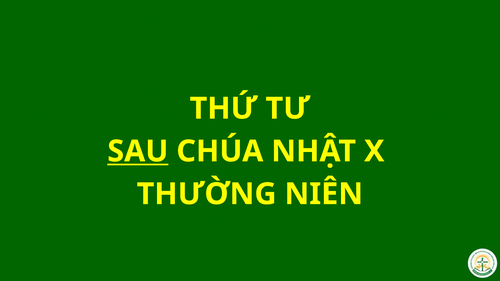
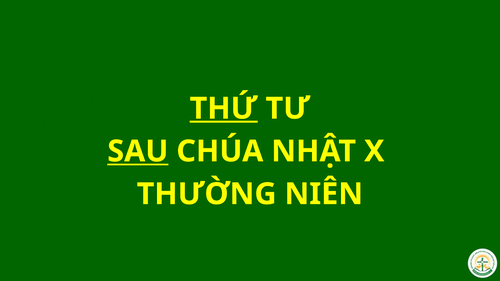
THỨ underline: none -> present (224, 109)
